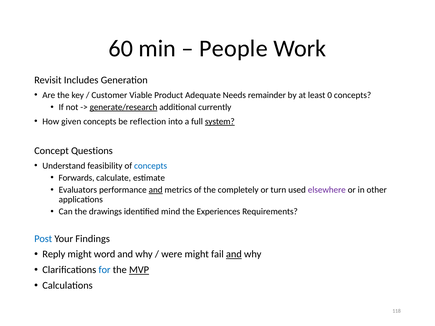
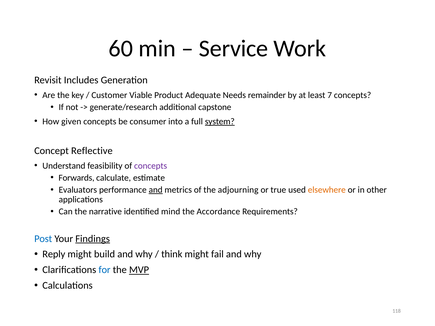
People: People -> Service (234, 49)
0: 0 -> 7 (330, 95)
generate/research underline: present -> none (124, 107)
currently: currently -> capstone (215, 107)
reflection: reflection -> consumer (148, 122)
Questions: Questions -> Reflective (92, 151)
concepts colour: blue -> purple (151, 166)
completely: completely -> adjourning (238, 190)
turn: turn -> true (278, 190)
elsewhere colour: purple -> orange (327, 190)
drawings: drawings -> narrative (105, 212)
Experiences: Experiences -> Accordance (218, 212)
Findings underline: none -> present (93, 239)
word: word -> build (105, 254)
were: were -> think (172, 254)
and underline: present -> none (234, 254)
